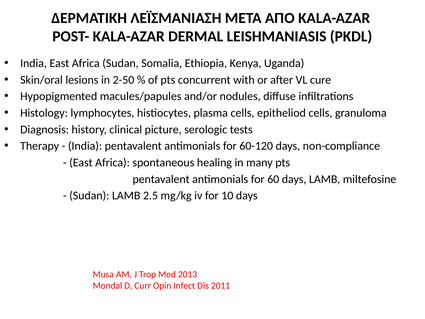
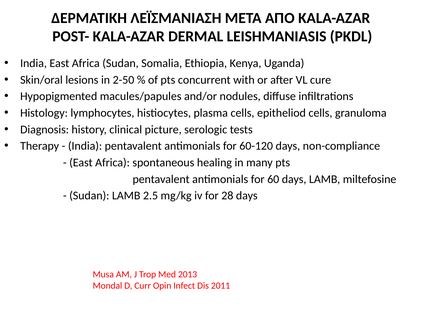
10: 10 -> 28 (227, 196)
